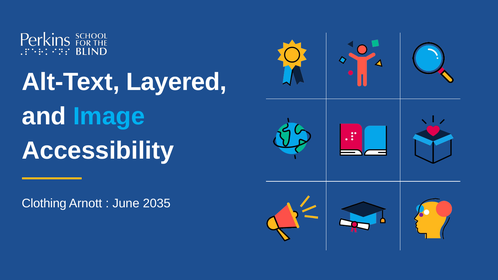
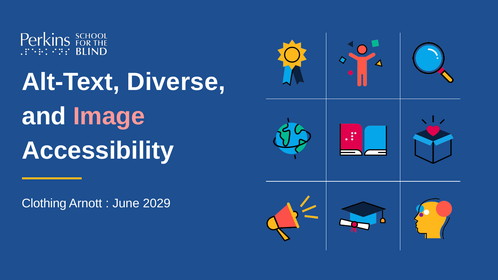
Layered: Layered -> Diverse (176, 82)
Image colour: light blue -> pink (109, 116)
2035: 2035 -> 2029 (157, 203)
